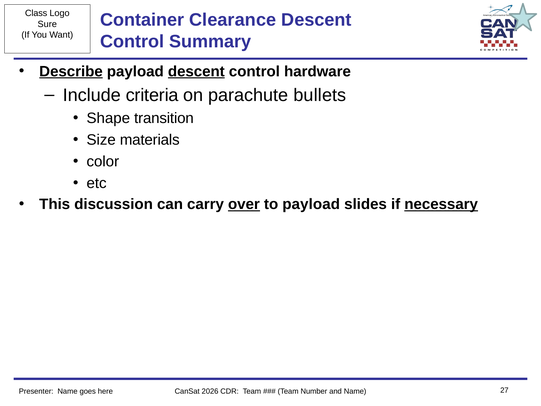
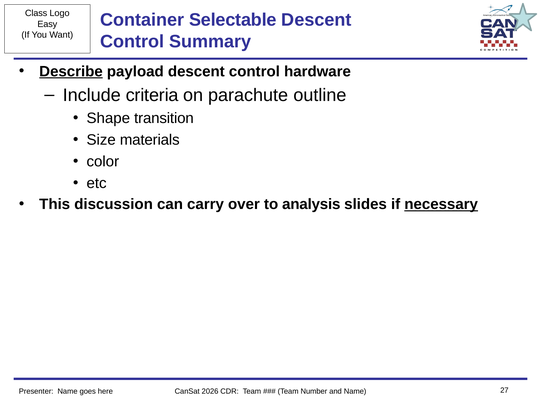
Clearance: Clearance -> Selectable (233, 20)
Sure: Sure -> Easy (47, 24)
descent underline: present -> none (196, 71)
bullets: bullets -> outline (320, 95)
over underline: present -> none (244, 204)
to payload: payload -> analysis (311, 204)
